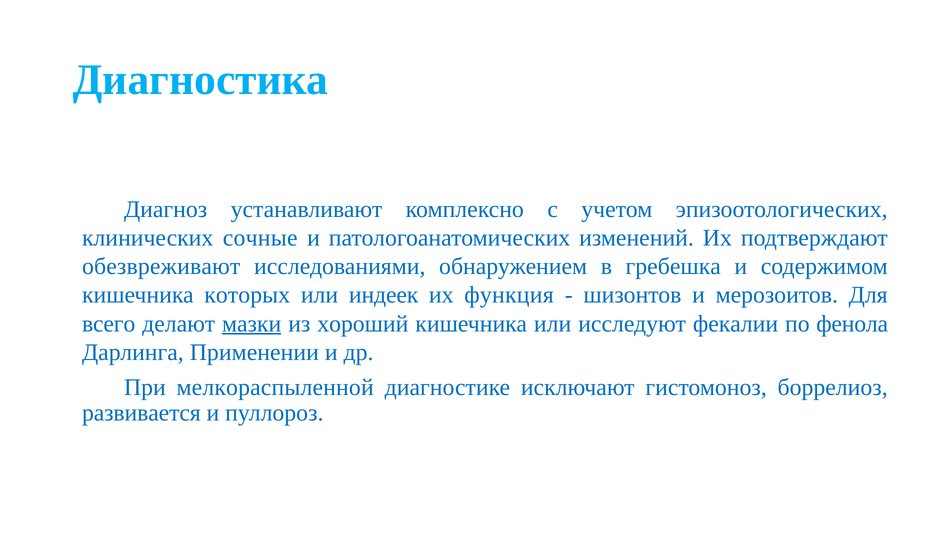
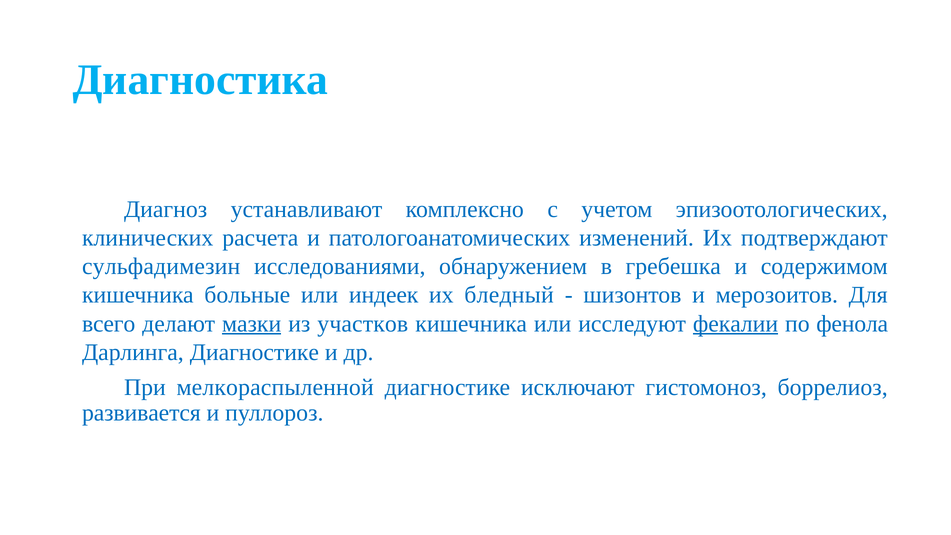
сочные: сочные -> расчета (260, 238)
обезвреживают: обезвреживают -> сульфадимезин (161, 267)
которых: которых -> больные (247, 295)
функция: функция -> бледный (509, 295)
хороший: хороший -> участков (363, 324)
фекалии underline: none -> present (736, 324)
Дарлинга Применении: Применении -> Диагностике (254, 352)
